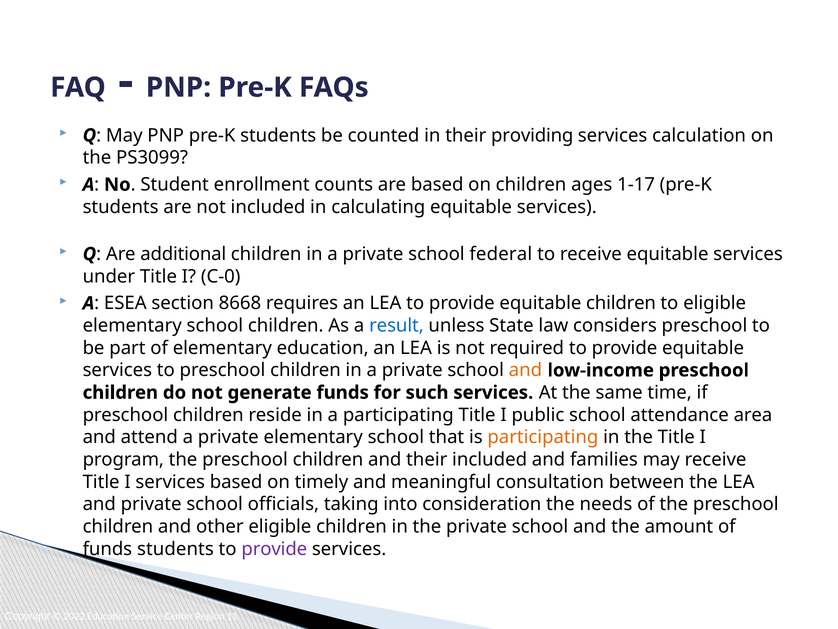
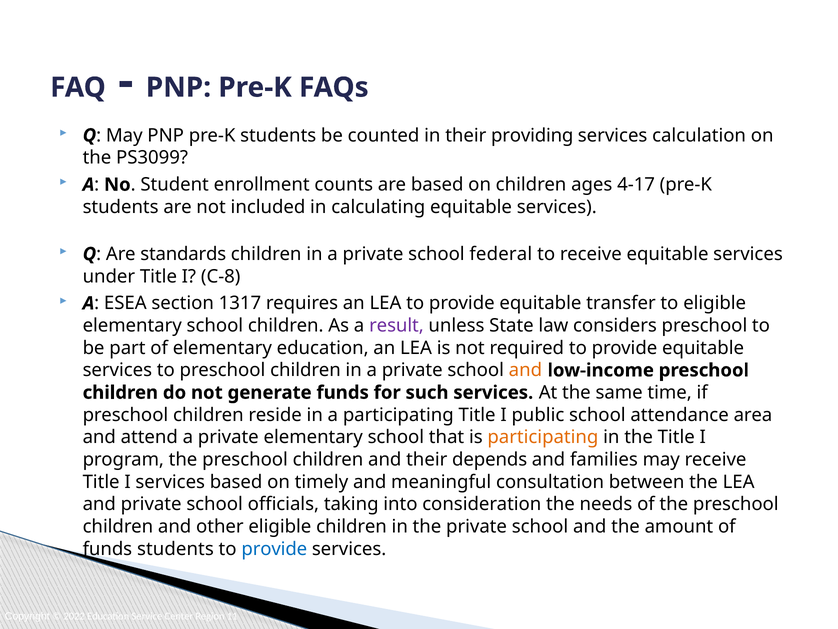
1-17: 1-17 -> 4-17 (636, 185)
additional: additional -> standards (183, 254)
C-0: C-0 -> C-8 (221, 276)
8668: 8668 -> 1317 (240, 303)
equitable children: children -> transfer (621, 303)
result colour: blue -> purple (396, 325)
their included: included -> depends (490, 459)
provide colour: purple -> blue (274, 548)
